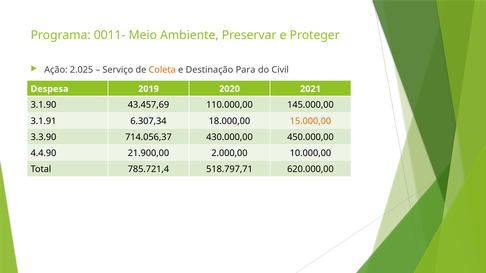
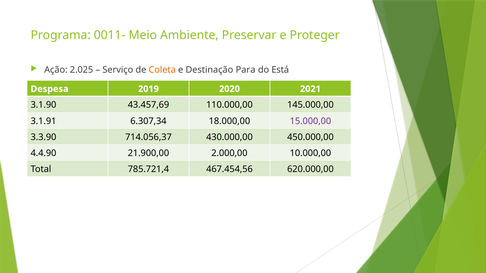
Civil: Civil -> Está (280, 70)
15.000,00 colour: orange -> purple (310, 121)
518.797,71: 518.797,71 -> 467.454,56 (229, 169)
